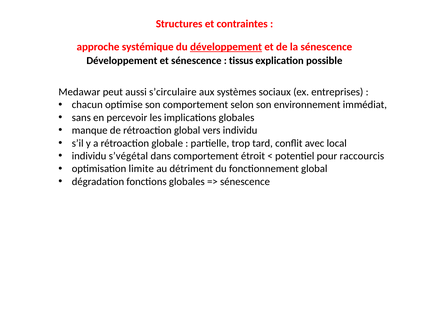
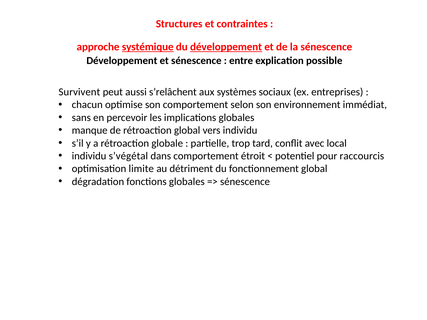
systémique underline: none -> present (148, 47)
tissus: tissus -> entre (241, 61)
Medawar: Medawar -> Survivent (79, 92)
s’circulaire: s’circulaire -> s’relâchent (173, 92)
